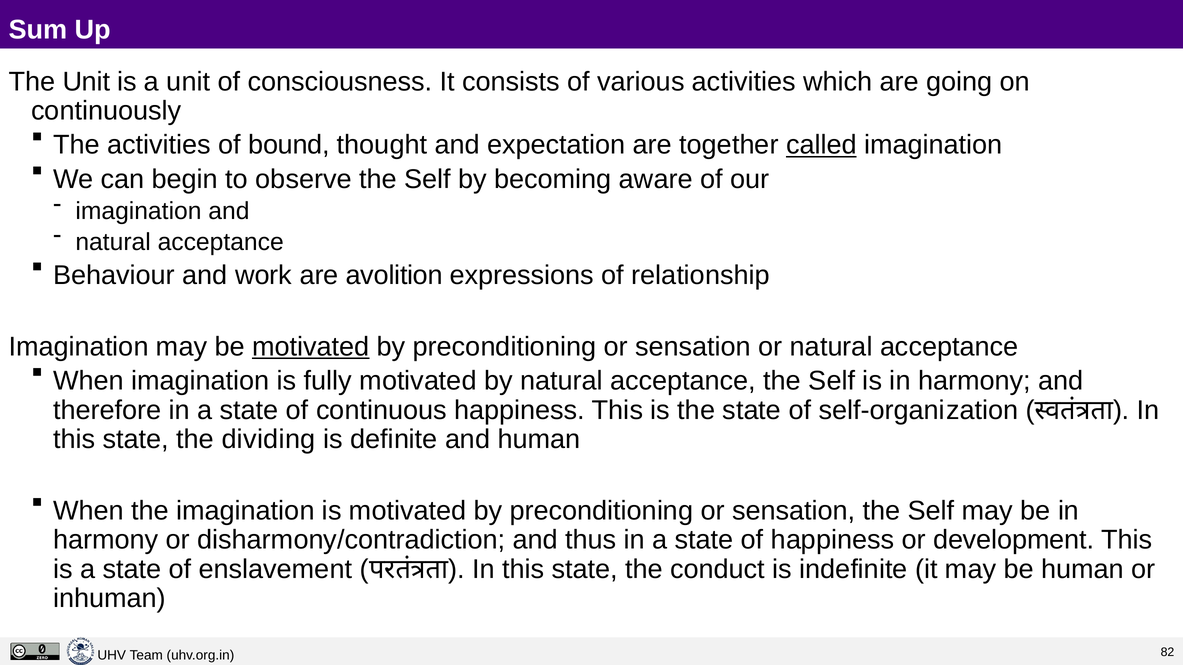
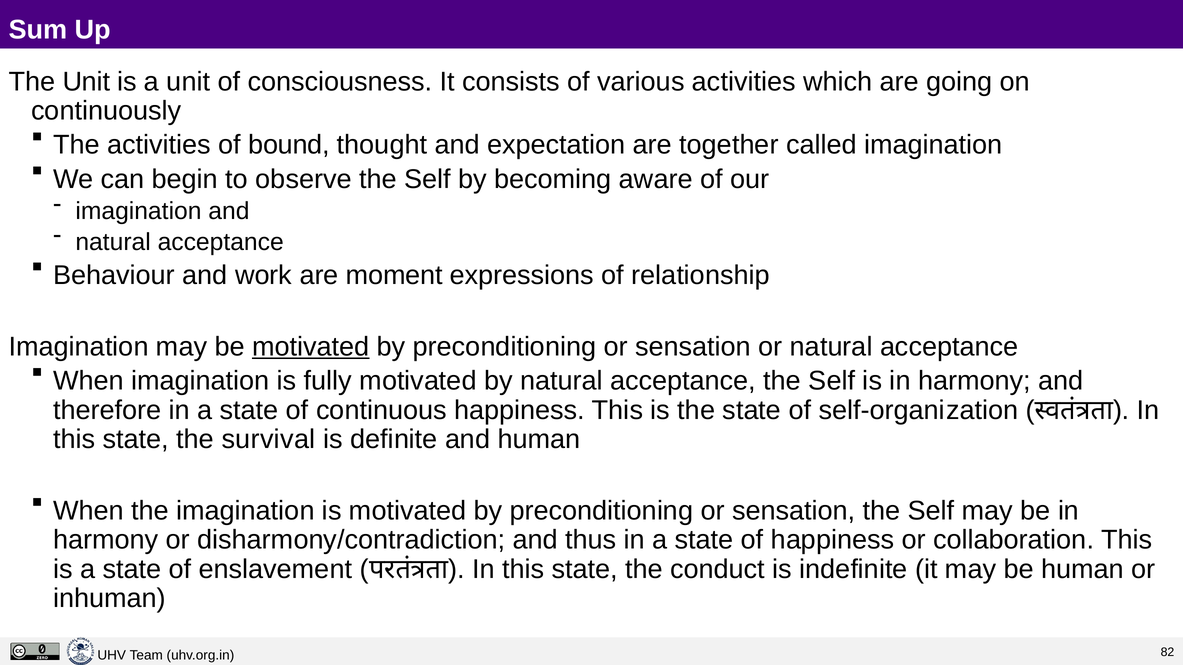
called underline: present -> none (821, 145)
avolition: avolition -> moment (394, 275)
dividing: dividing -> survival (269, 440)
development: development -> collaboration (1014, 540)
